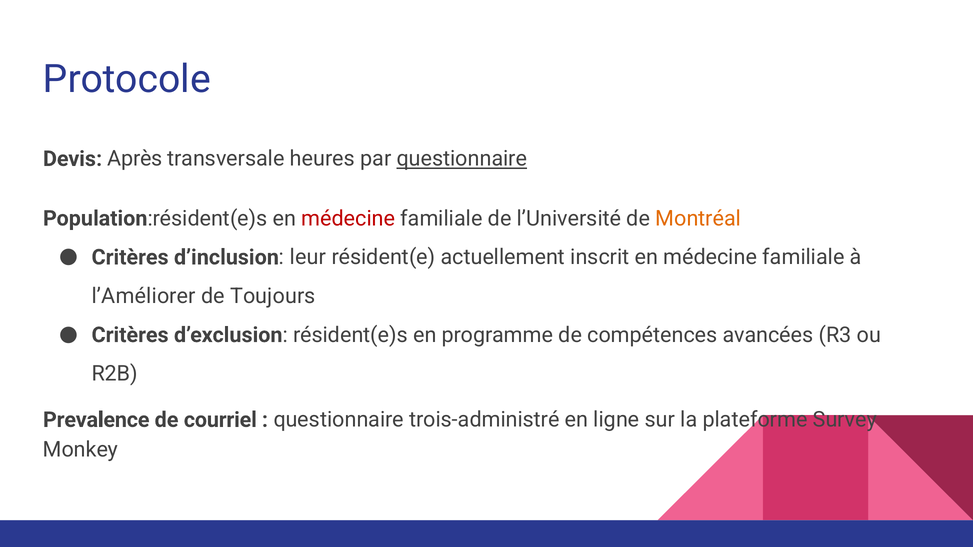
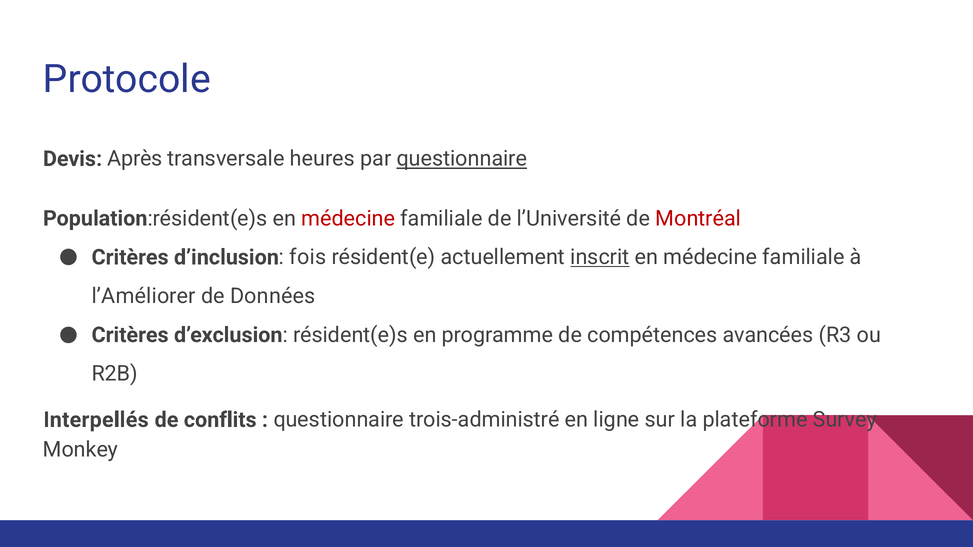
Montréal colour: orange -> red (698, 219)
leur: leur -> fois (308, 257)
inscrit underline: none -> present (600, 257)
Toujours: Toujours -> Données (273, 296)
Prevalence: Prevalence -> Interpellés (96, 420)
courriel: courriel -> conflits (220, 420)
